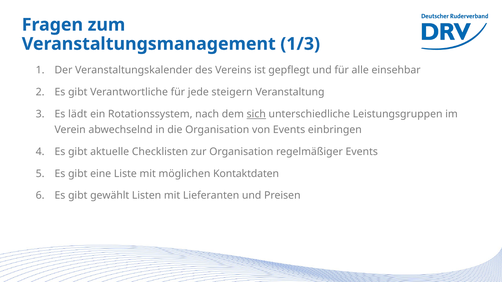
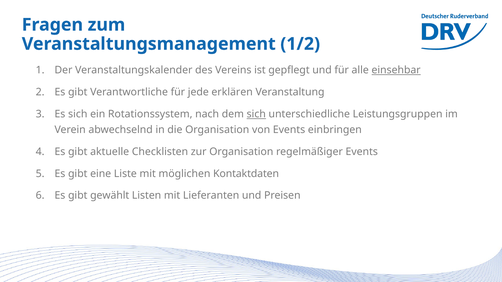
1/3: 1/3 -> 1/2 (300, 44)
einsehbar underline: none -> present (396, 70)
steigern: steigern -> erklären (232, 92)
Es lädt: lädt -> sich (78, 114)
